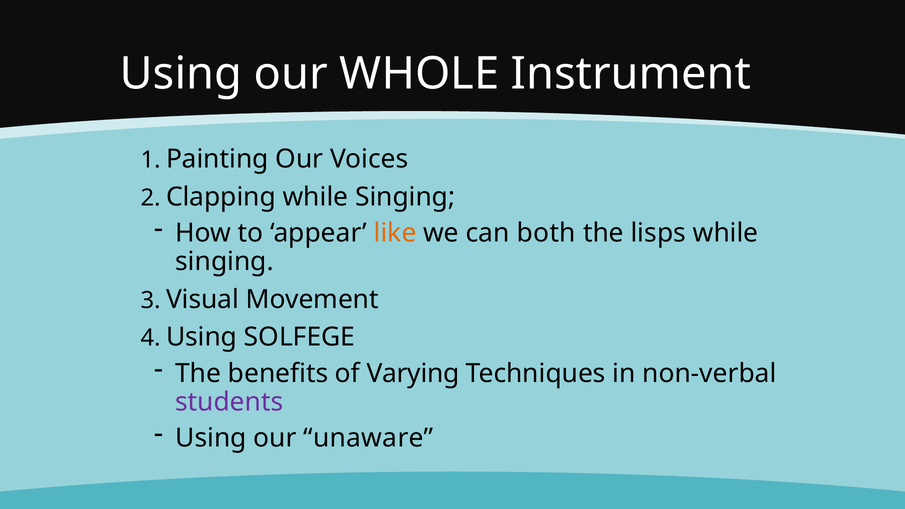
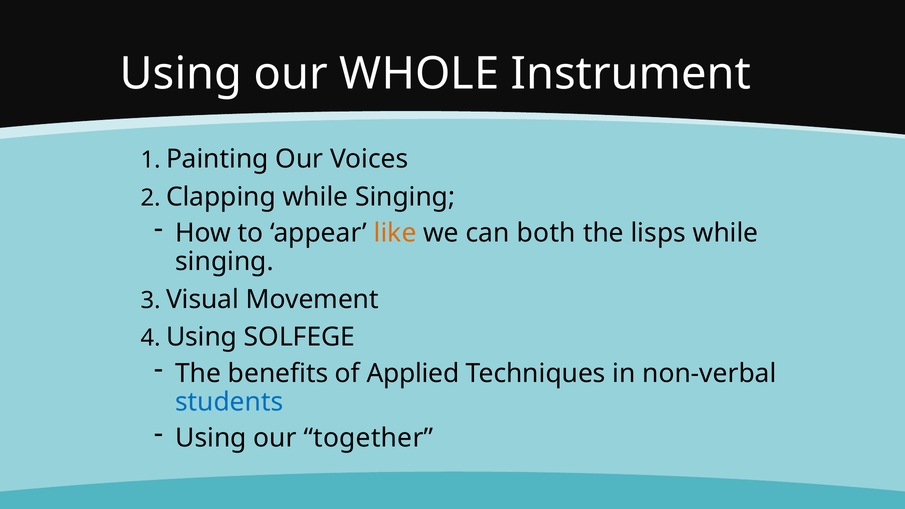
Varying: Varying -> Applied (413, 373)
students colour: purple -> blue (229, 402)
unaware: unaware -> together (368, 438)
